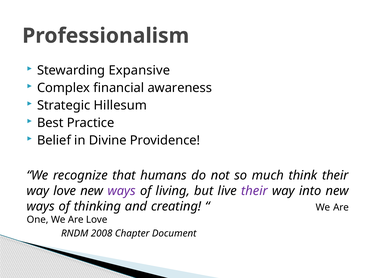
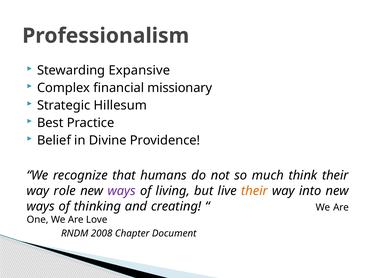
awareness: awareness -> missionary (180, 88)
way love: love -> role (65, 191)
their colour: purple -> orange (254, 191)
